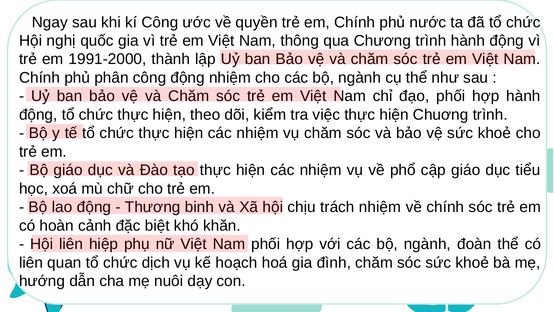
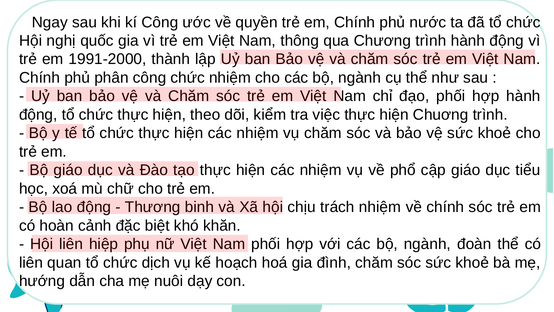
công động: động -> chức (188, 78)
